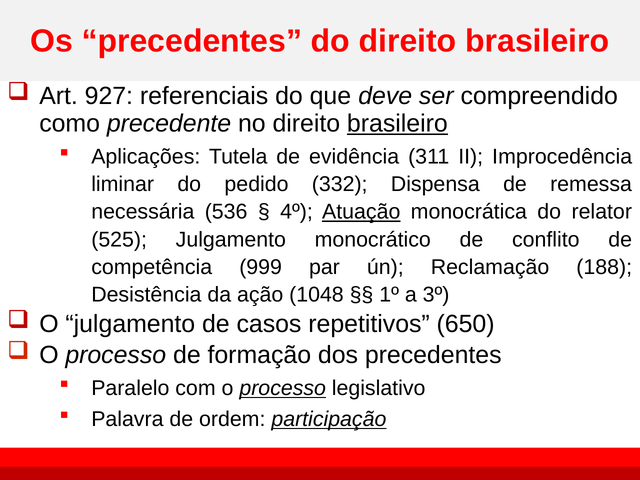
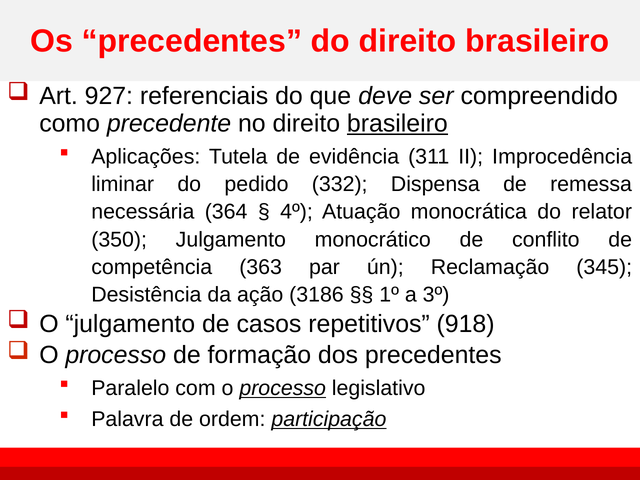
536: 536 -> 364 (226, 212)
Atuação underline: present -> none (361, 212)
525: 525 -> 350 (119, 240)
999: 999 -> 363 (261, 267)
188: 188 -> 345 (604, 267)
1048: 1048 -> 3186 (316, 295)
650: 650 -> 918 (466, 324)
